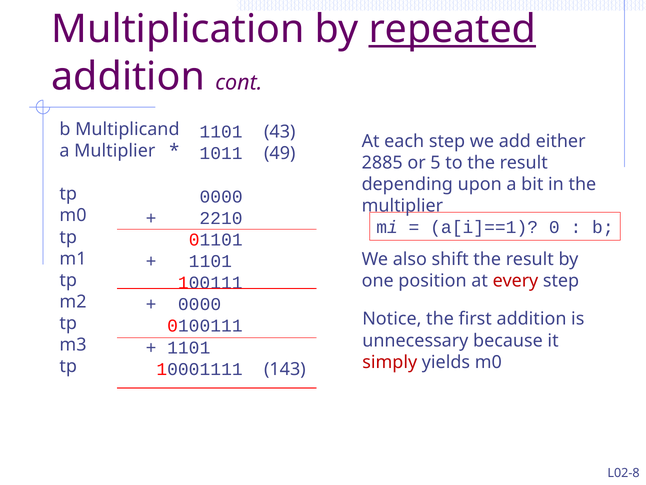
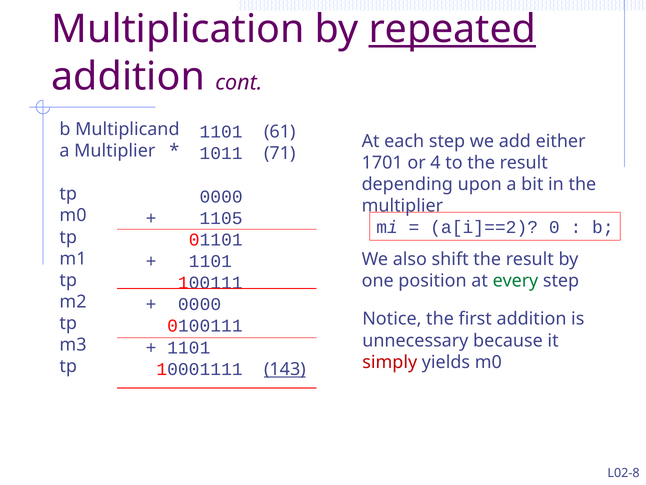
43: 43 -> 61 (280, 132)
49: 49 -> 71 (280, 153)
2885: 2885 -> 1701 (382, 163)
5: 5 -> 4 (435, 163)
2210: 2210 -> 1105 (221, 218)
a[i]==1: a[i]==1 -> a[i]==2 (484, 227)
every colour: red -> green (515, 280)
143 underline: none -> present (285, 369)
